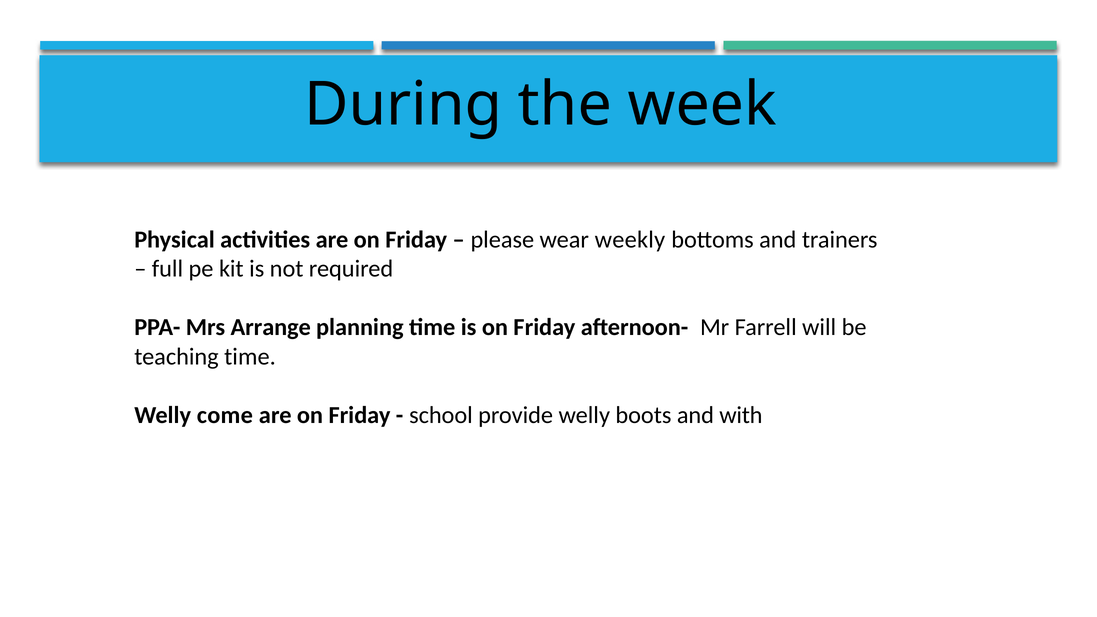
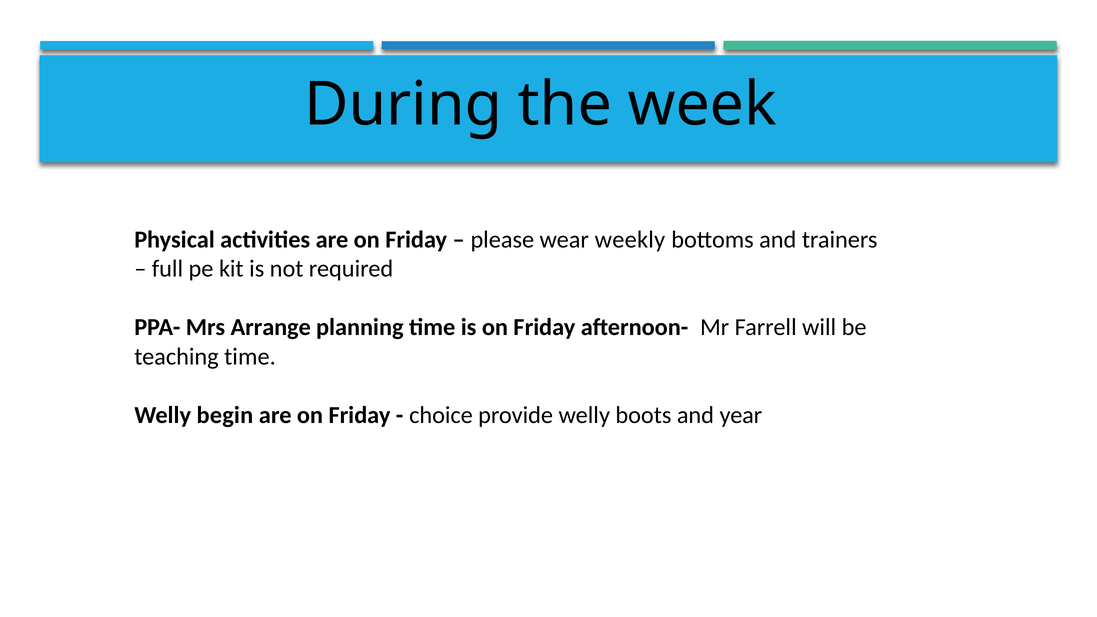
come: come -> begin (225, 415)
school: school -> choice (441, 415)
with: with -> year (741, 415)
